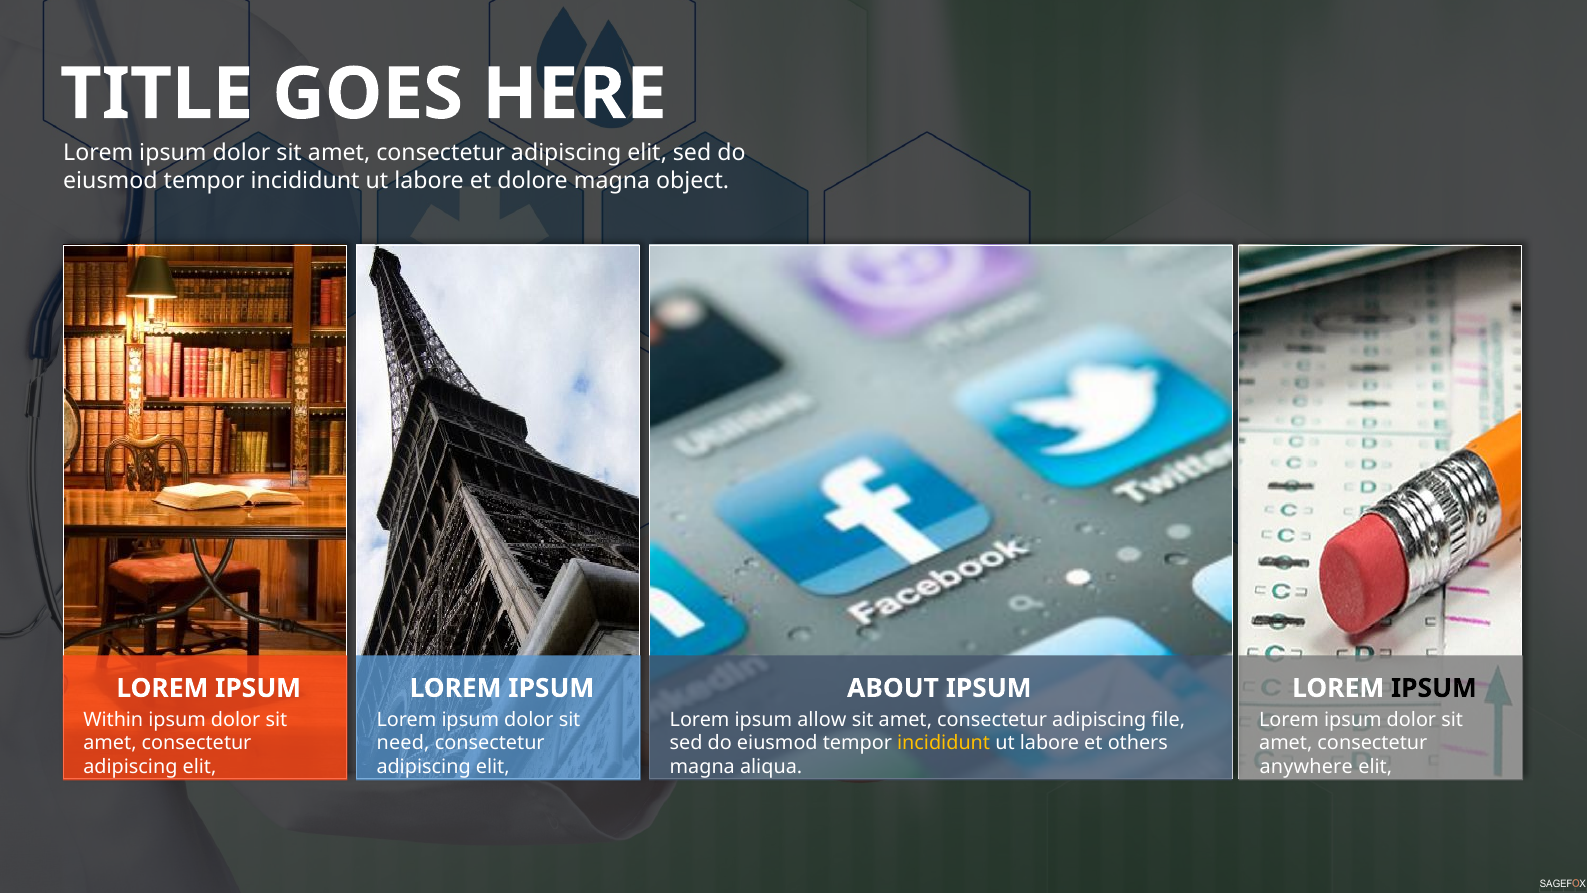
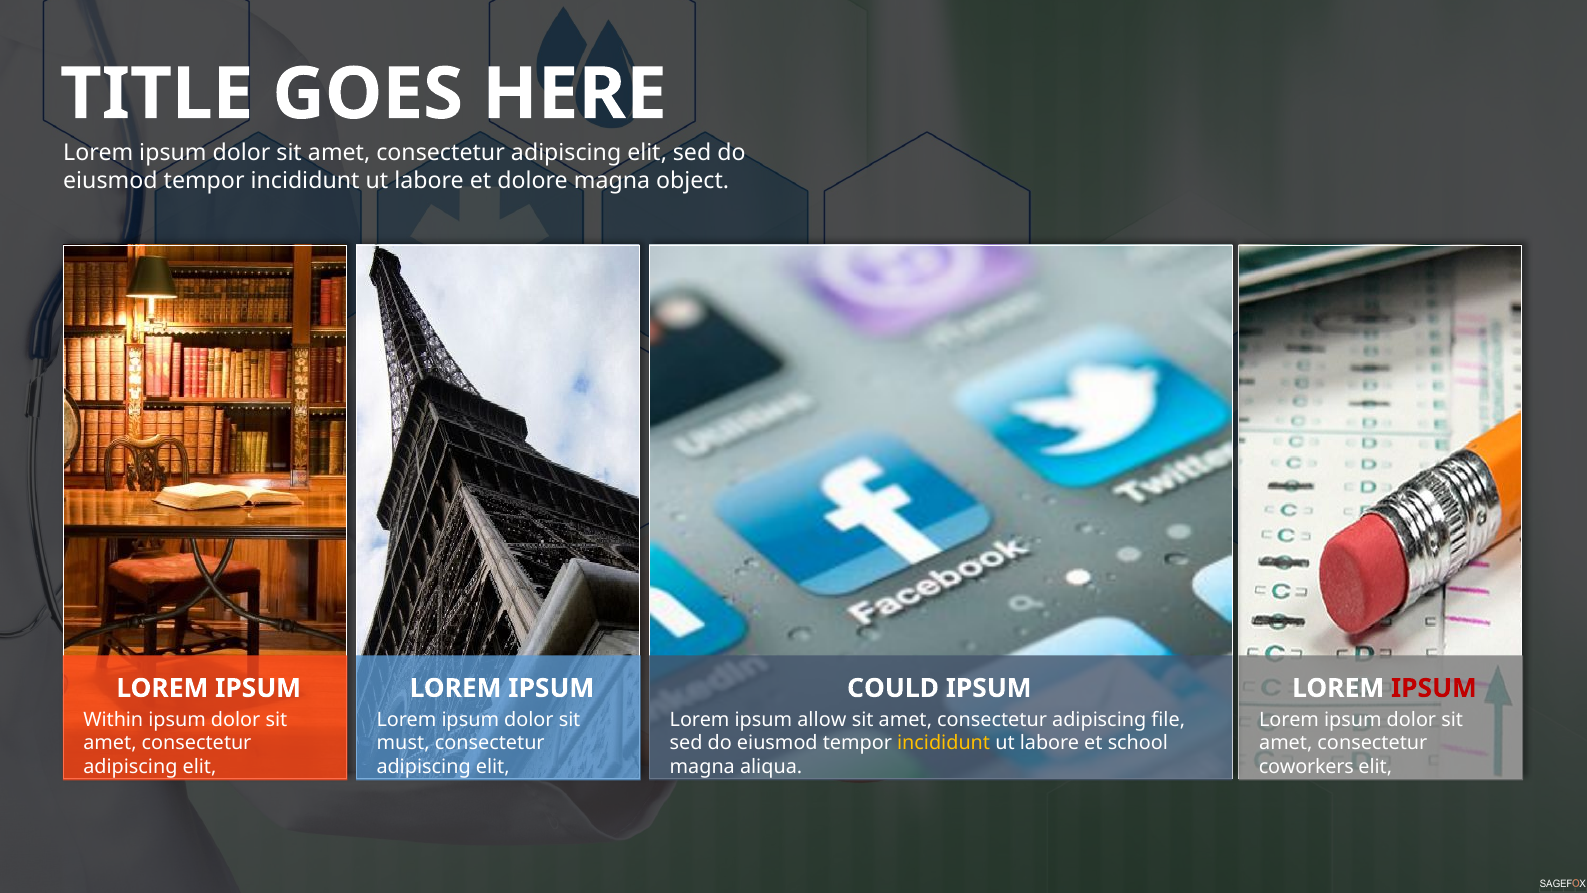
ABOUT: ABOUT -> COULD (893, 688)
IPSUM colour: black -> red (1434, 688)
need: need -> must (403, 743)
others: others -> school (1138, 743)
anywhere: anywhere -> coworkers (1306, 767)
